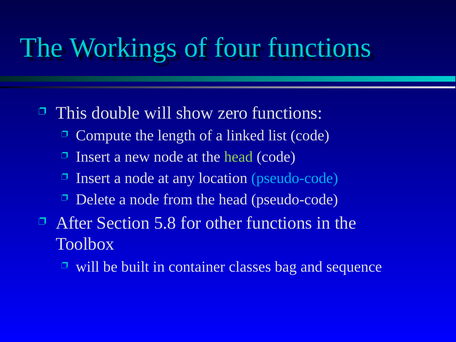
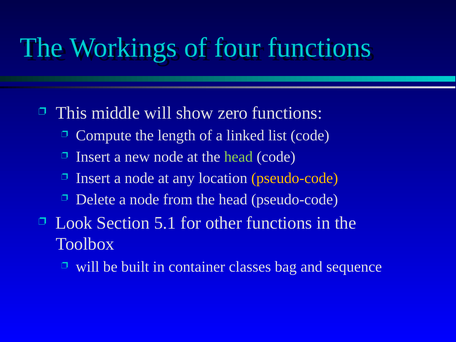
double: double -> middle (116, 113)
pseudo-code colour: light blue -> yellow (295, 178)
After: After -> Look (74, 223)
5.8: 5.8 -> 5.1 (165, 223)
